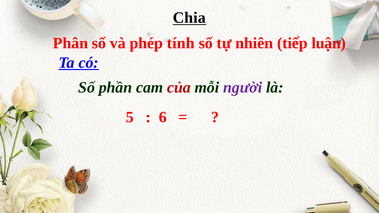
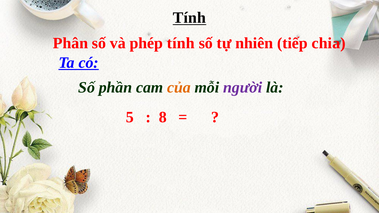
Chia: Chia -> Tính (189, 18)
luận: luận -> chia (329, 43)
của colour: red -> orange (179, 88)
6: 6 -> 8 (163, 117)
